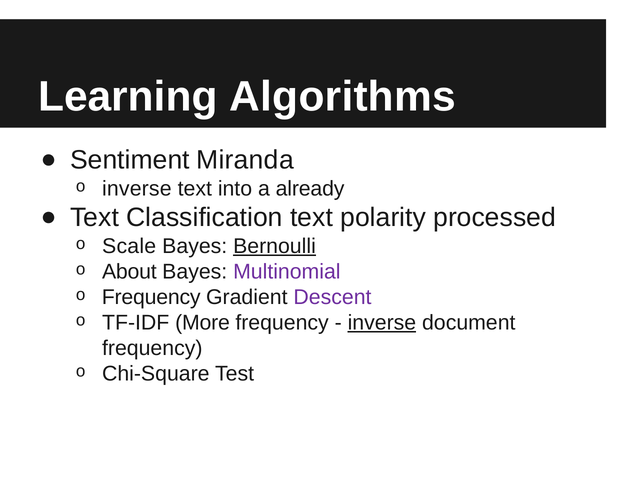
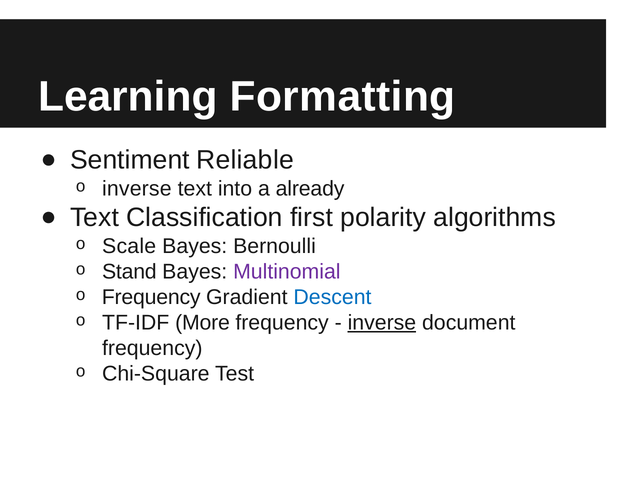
Algorithms: Algorithms -> Formatting (343, 96)
Miranda: Miranda -> Reliable (245, 160)
Classification text: text -> first (312, 217)
processed: processed -> algorithms (495, 217)
Bernoulli underline: present -> none (275, 246)
About: About -> Stand (129, 271)
Descent colour: purple -> blue (332, 297)
